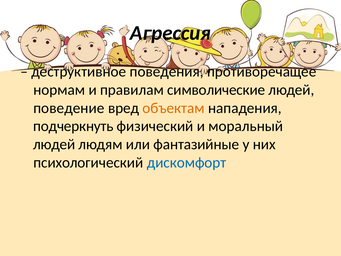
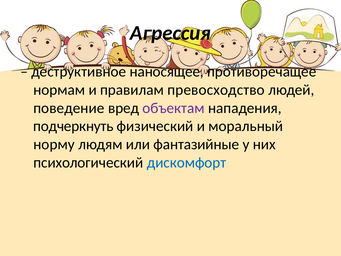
поведения: поведения -> наносящее (167, 72)
символические: символические -> превосходство (216, 90)
объектам colour: orange -> purple (174, 108)
людей: людей -> норму (54, 144)
